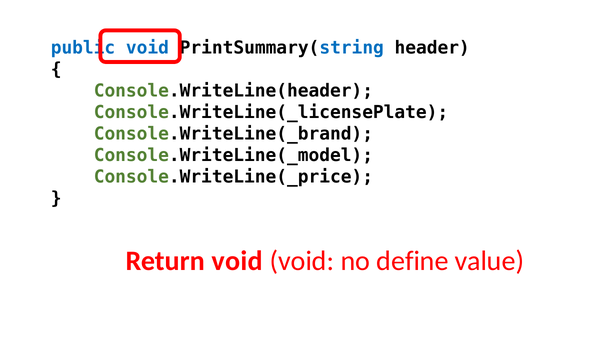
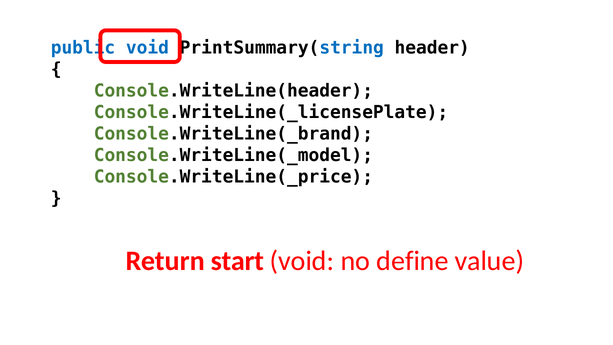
Return void: void -> start (237, 261)
